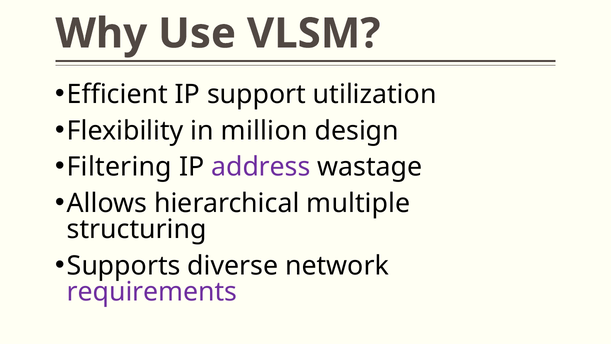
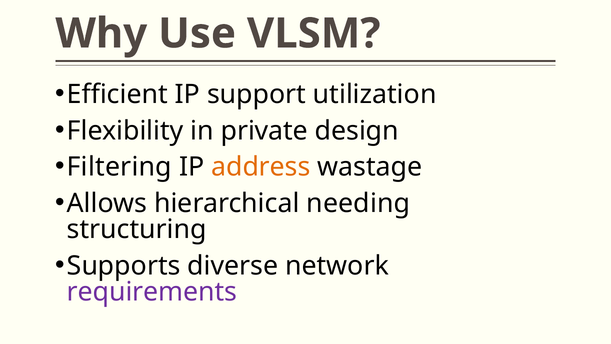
million: million -> private (264, 131)
address colour: purple -> orange (261, 167)
multiple: multiple -> needing (358, 203)
